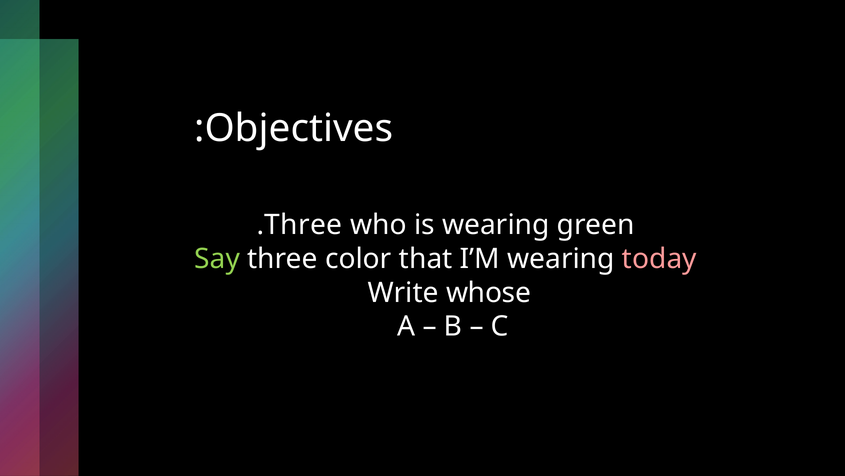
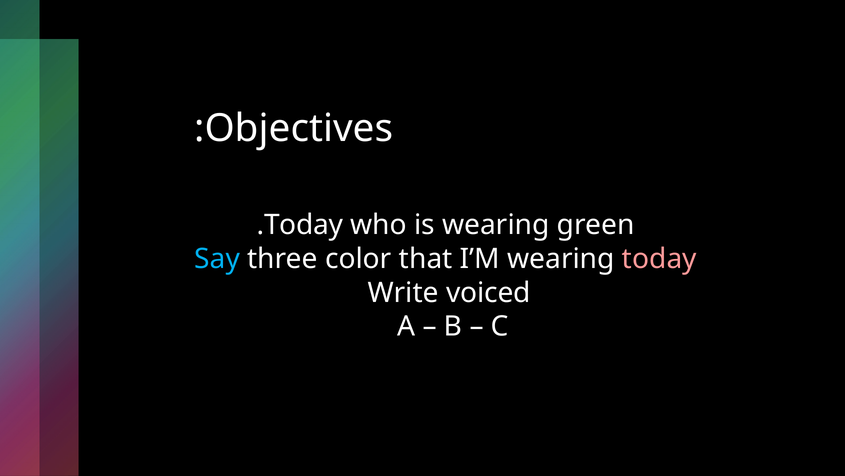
Three: Three -> Today (304, 225)
Say colour: light green -> light blue (217, 259)
whose: whose -> voiced (488, 292)
